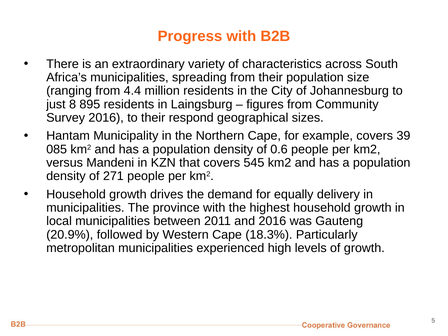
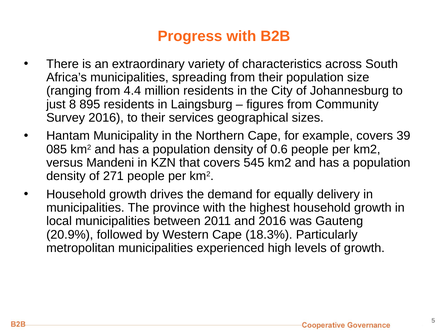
respond: respond -> services (191, 118)
